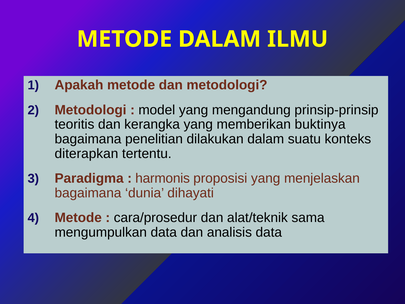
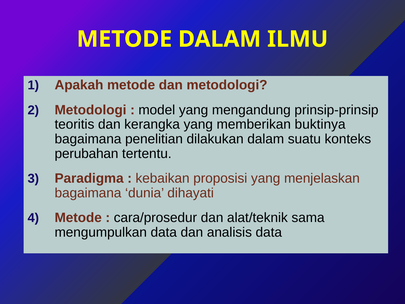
diterapkan: diterapkan -> perubahan (87, 154)
harmonis: harmonis -> kebaikan (163, 178)
